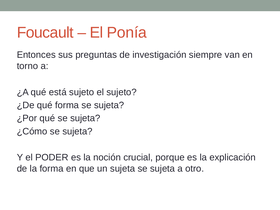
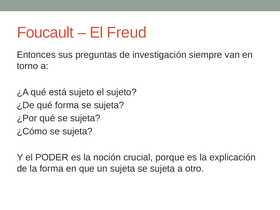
Ponía: Ponía -> Freud (127, 33)
